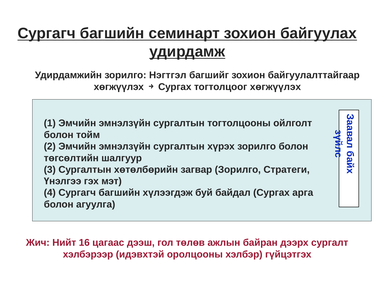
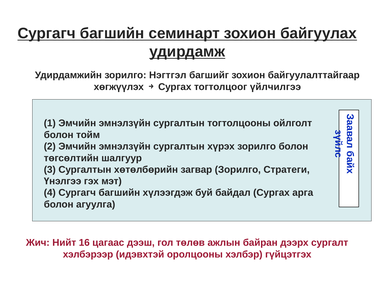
тогтолцоог хөгжүүлэх: хөгжүүлэх -> үйлчилгээ (275, 87)
